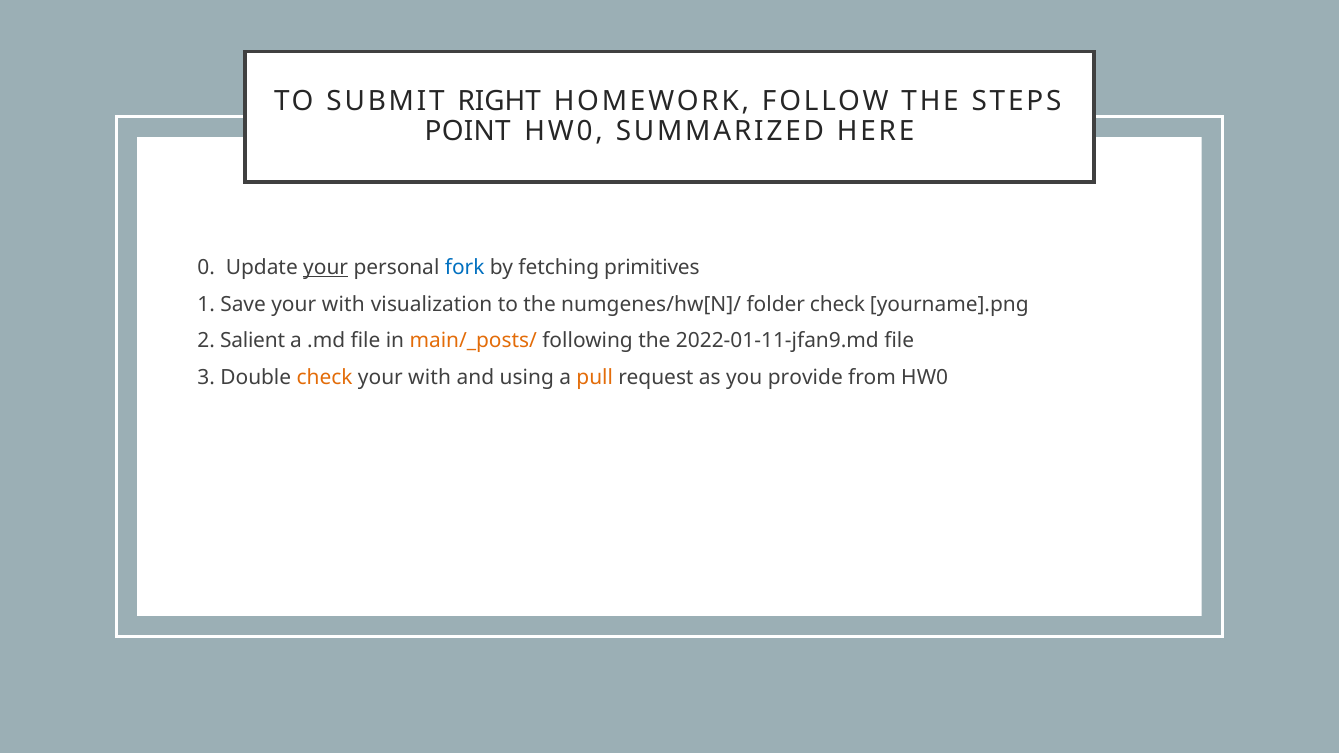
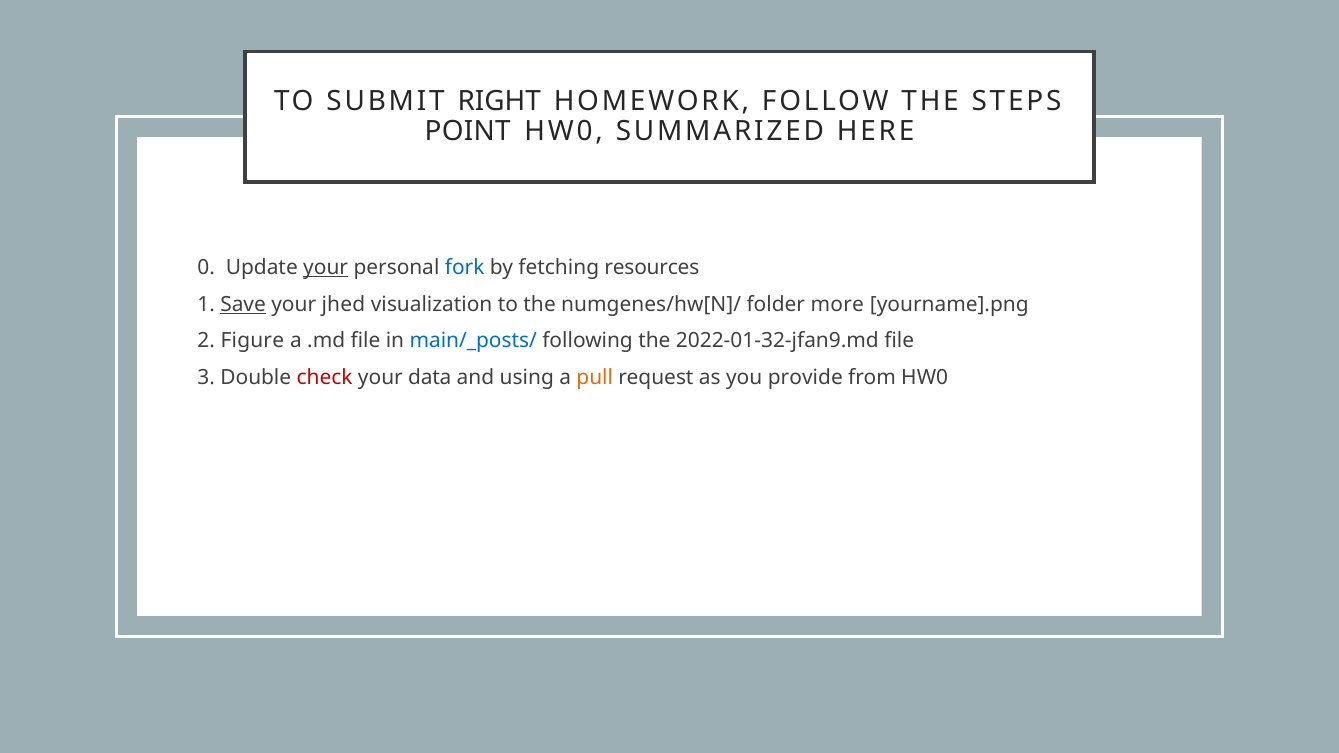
primitives: primitives -> resources (652, 268)
Save underline: none -> present (243, 304)
with: with -> jhed (343, 304)
folder check: check -> more (837, 304)
Salient: Salient -> Figure (252, 341)
main/_posts/ colour: orange -> blue (473, 341)
2022-01-11-jfan9.md: 2022-01-11-jfan9.md -> 2022-01-32-jfan9.md (777, 341)
check colour: orange -> red (325, 378)
with: with -> data (430, 378)
